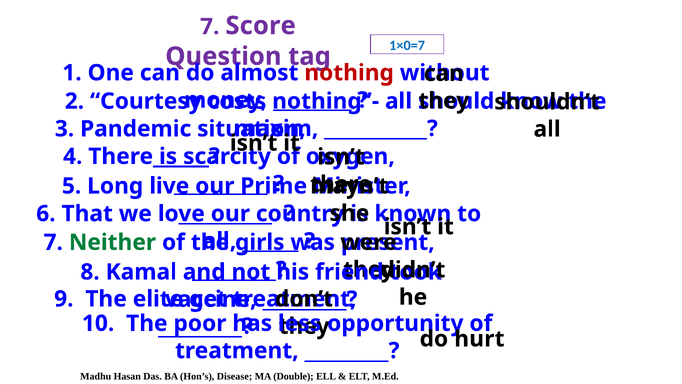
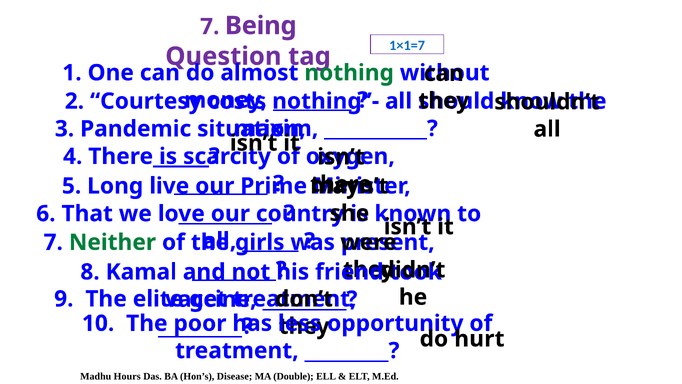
Score: Score -> Being (261, 26)
1×0=7: 1×0=7 -> 1×1=7 (407, 45)
nothing colour: red -> green (349, 73)
Hasan: Hasan -> Hours (127, 376)
